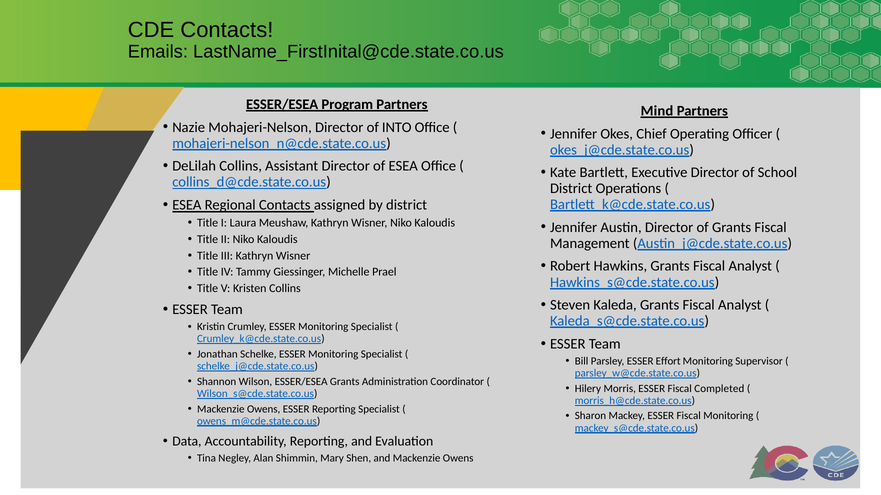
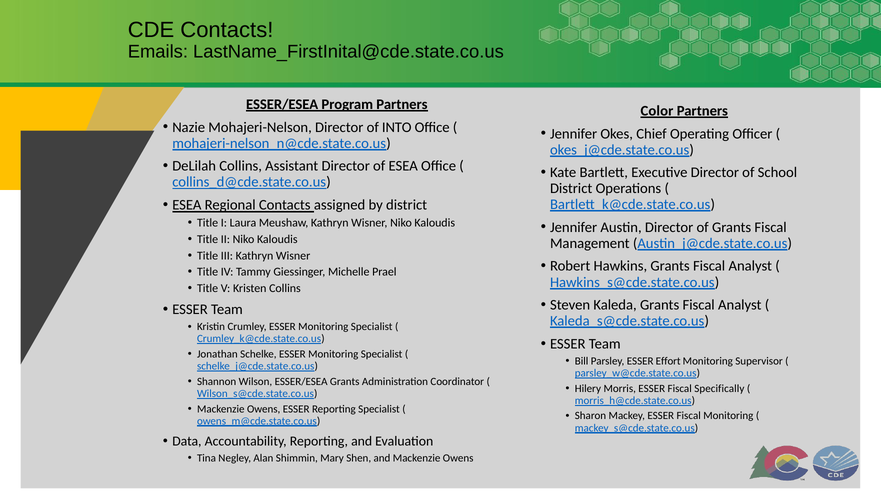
Mind: Mind -> Color (657, 111)
Completed: Completed -> Specifically (719, 389)
